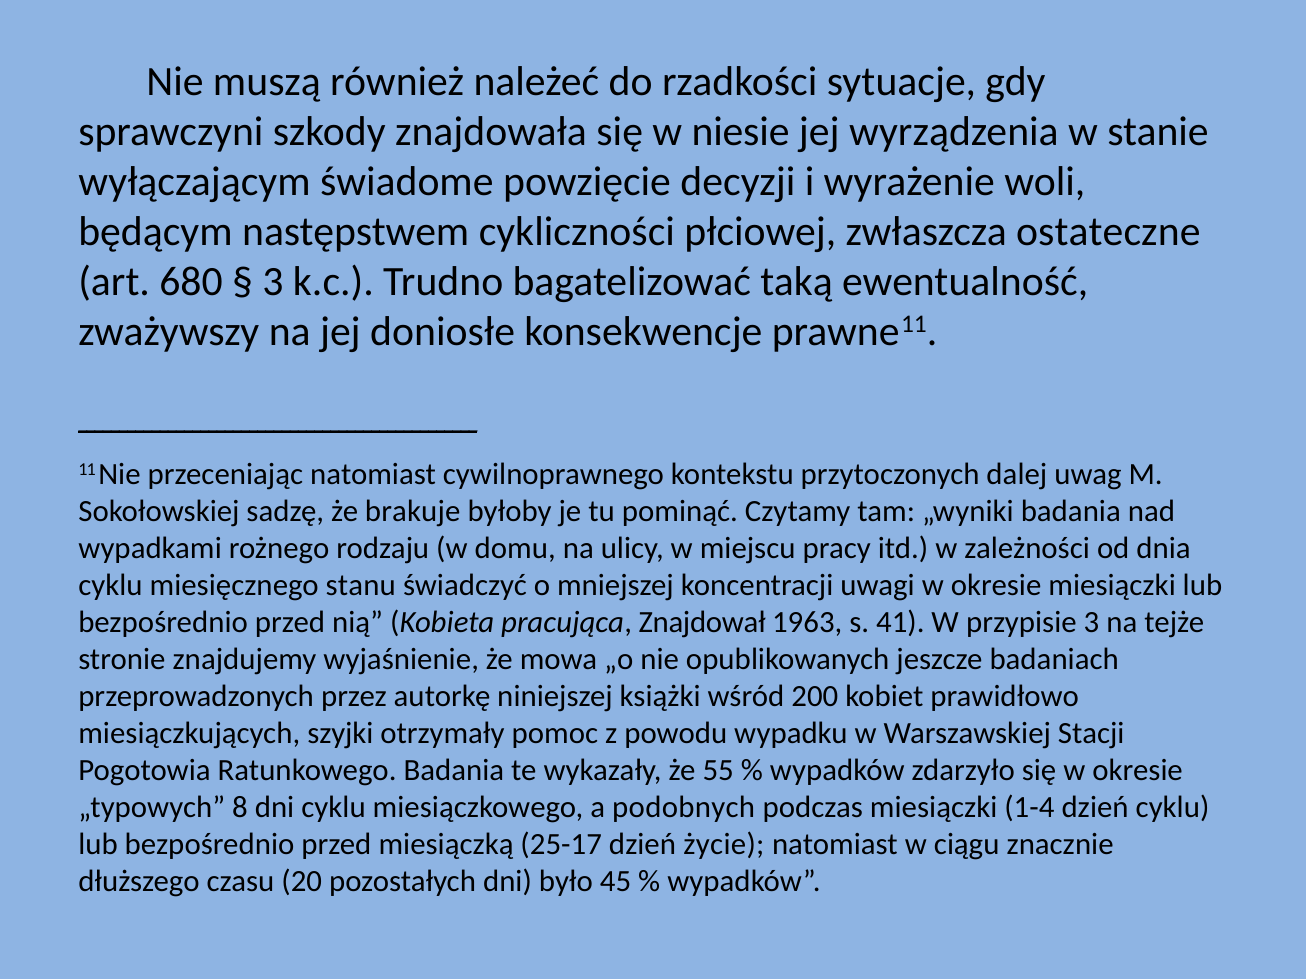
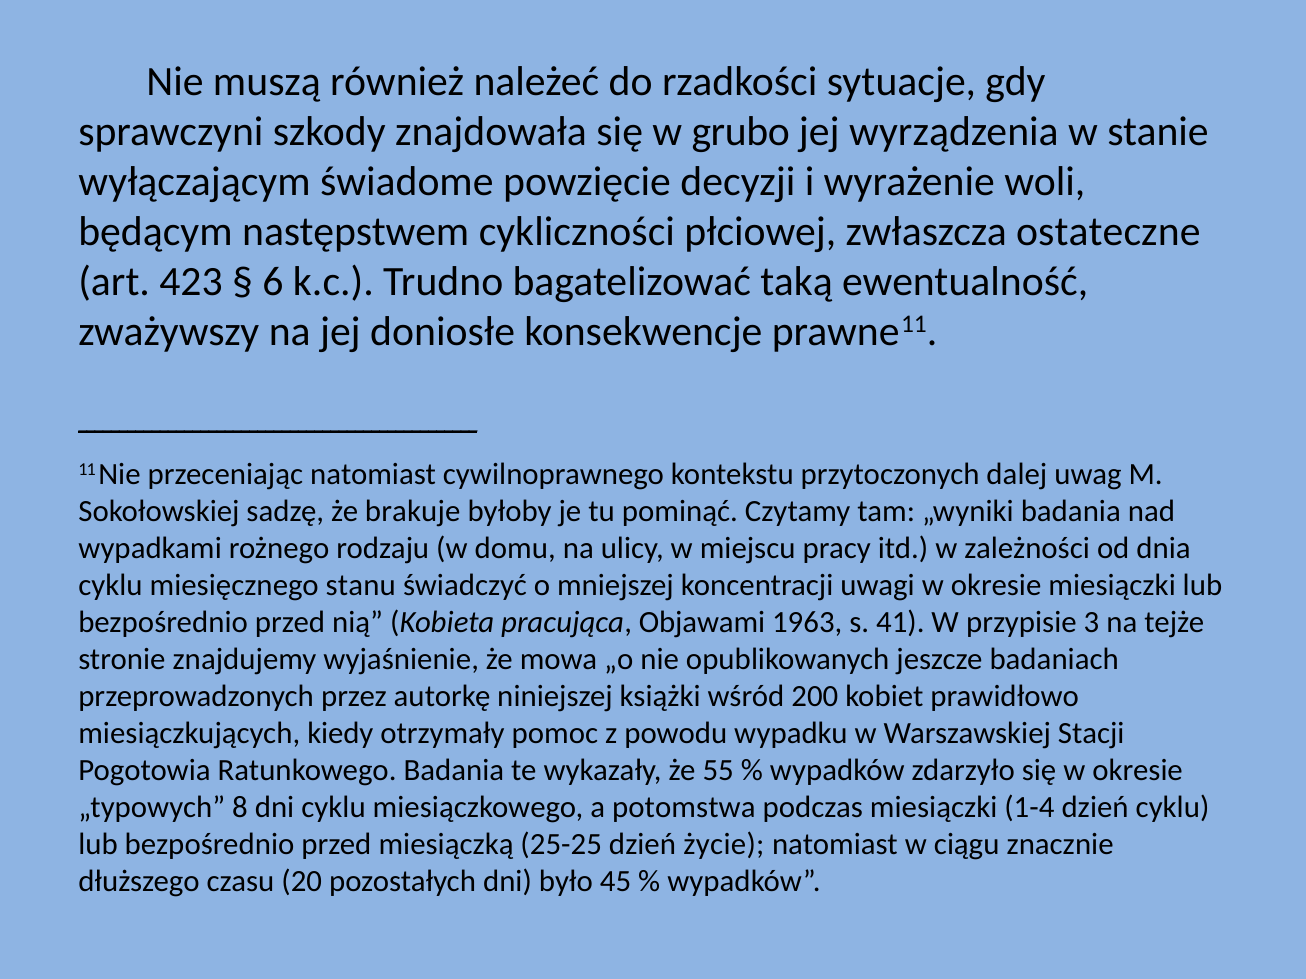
niesie: niesie -> grubo (741, 132)
680: 680 -> 423 (191, 282)
3: 3 -> 6 (273, 282)
Znajdował: Znajdował -> Objawami (702, 623)
szyjki: szyjki -> kiedy (340, 734)
podobnych: podobnych -> potomstwa (684, 808)
25-17: 25-17 -> 25-25 (561, 845)
